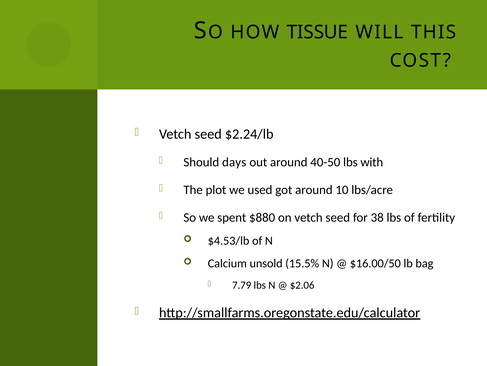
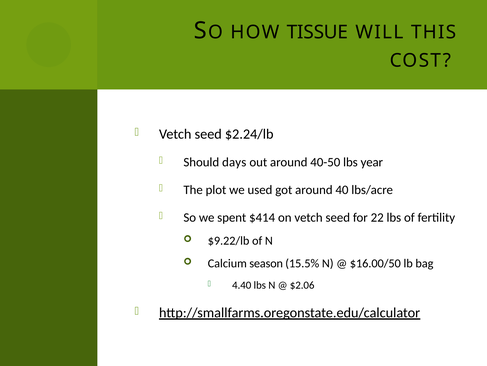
with: with -> year (372, 162)
10: 10 -> 40 (342, 190)
$880: $880 -> $414 (262, 217)
38: 38 -> 22 (377, 217)
$4.53/lb: $4.53/lb -> $9.22/lb (229, 240)
unsold: unsold -> season (266, 263)
7.79: 7.79 -> 4.40 (242, 285)
